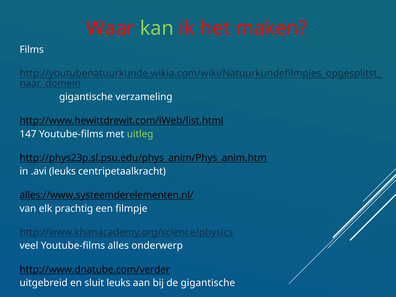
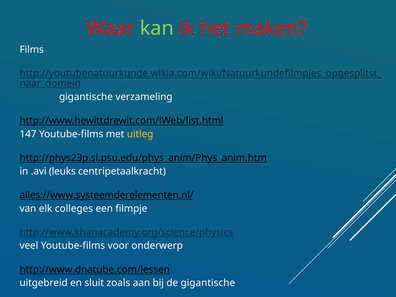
uitleg colour: light green -> yellow (140, 134)
prachtig: prachtig -> colleges (74, 208)
alles: alles -> voor (118, 246)
http://www.dnatube.com/verder: http://www.dnatube.com/verder -> http://www.dnatube.com/lessen (95, 269)
sluit leuks: leuks -> zoals (118, 283)
